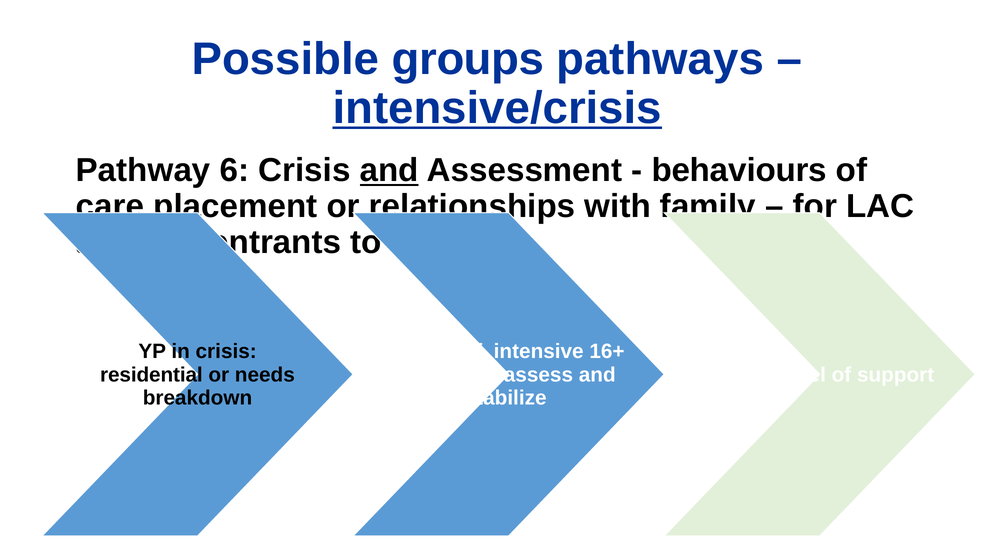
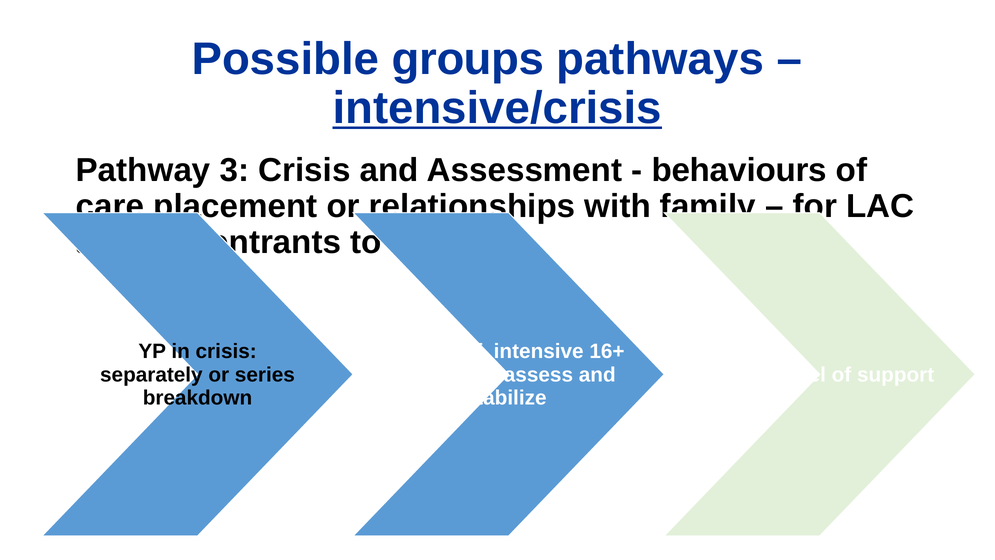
6: 6 -> 3 (234, 170)
and underline: present -> none (389, 170)
residential: residential -> separately (151, 374)
needs: needs -> series (265, 374)
